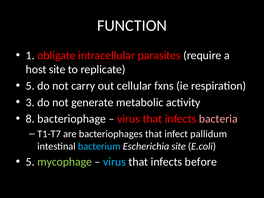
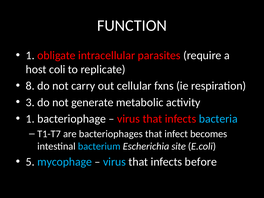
host site: site -> coli (57, 69)
5: 5 -> 8 (30, 86)
8: 8 -> 1 (30, 119)
bacteria colour: pink -> light blue (218, 119)
pallidum: pallidum -> becomes (209, 134)
mycophage colour: light green -> light blue (65, 162)
